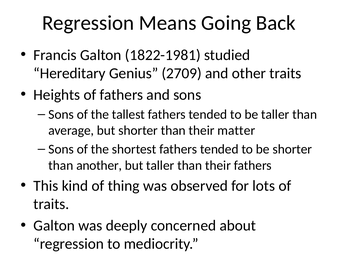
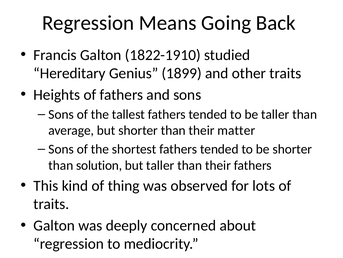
1822-1981: 1822-1981 -> 1822-1910 (163, 55)
2709: 2709 -> 1899 (182, 73)
another: another -> solution (99, 165)
